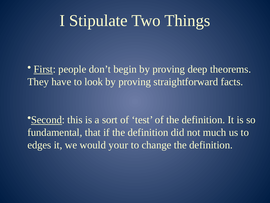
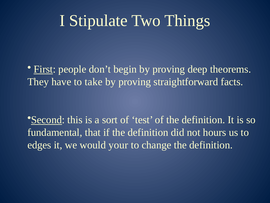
look: look -> take (94, 82)
much: much -> hours (215, 132)
